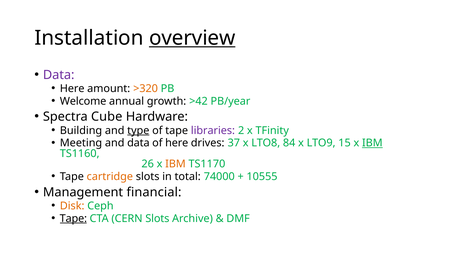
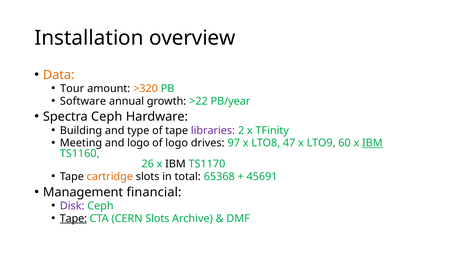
overview underline: present -> none (192, 38)
Data colour: purple -> orange (59, 75)
Here: Here -> Tour (72, 89)
Welcome: Welcome -> Software (83, 101)
>42: >42 -> >22 (198, 101)
Spectra Cube: Cube -> Ceph (107, 117)
type underline: present -> none (138, 131)
and data: data -> logo (138, 143)
of here: here -> logo (177, 143)
37: 37 -> 97 (234, 143)
84: 84 -> 47 (289, 143)
15: 15 -> 60 (345, 143)
IBM colour: orange -> black (175, 164)
74000: 74000 -> 65368 (219, 177)
10555: 10555 -> 45691 (262, 177)
Disk colour: orange -> purple (72, 206)
